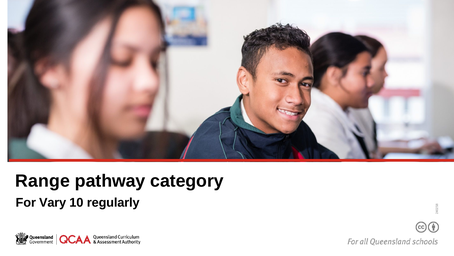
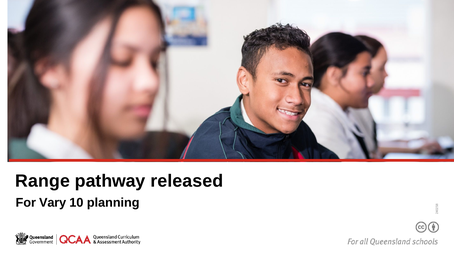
category: category -> released (187, 180)
regularly: regularly -> planning (113, 202)
